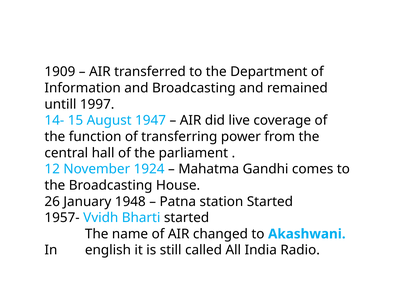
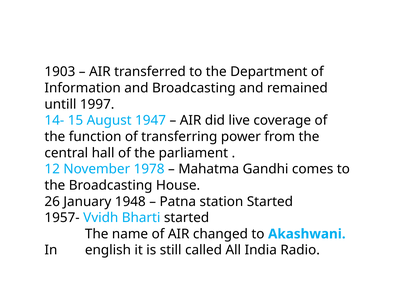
1909: 1909 -> 1903 (60, 72)
1924: 1924 -> 1978 (149, 169)
